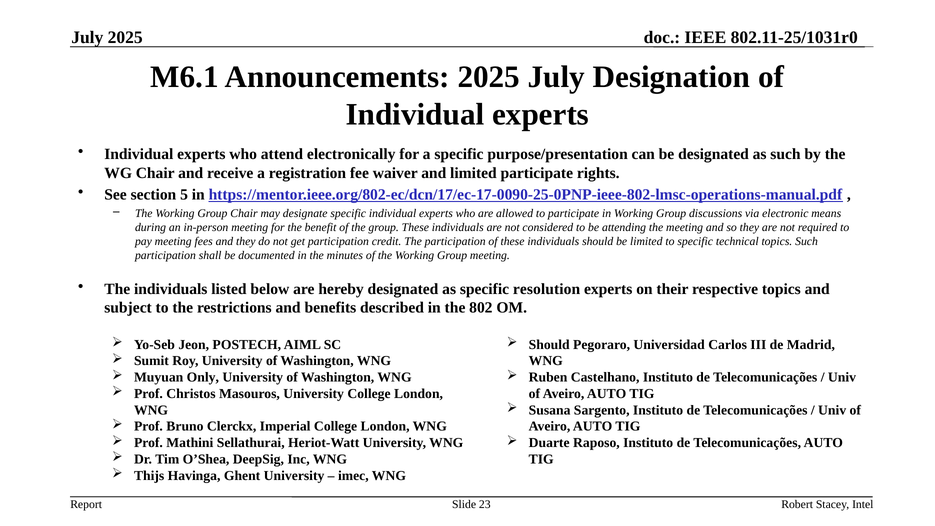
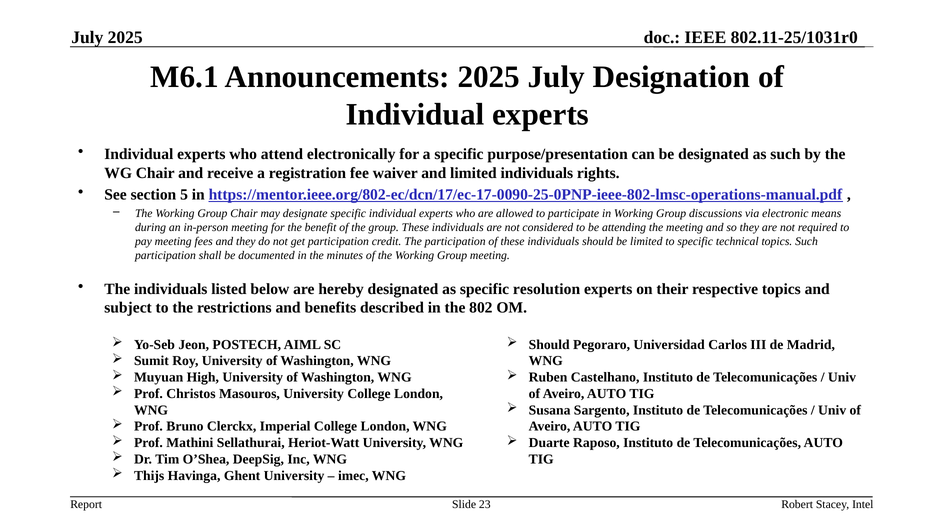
limited participate: participate -> individuals (537, 173)
Only: Only -> High (203, 377)
